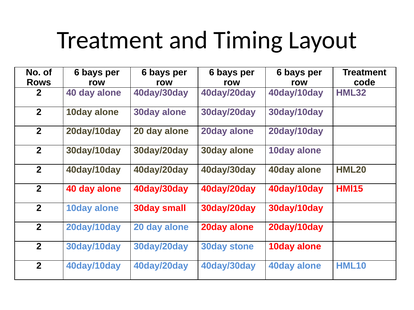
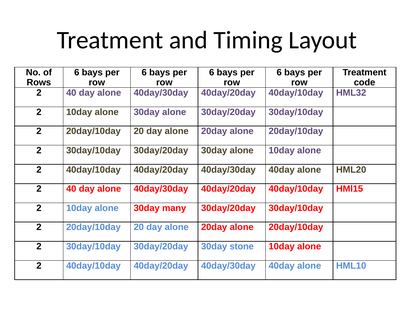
small: small -> many (174, 208)
